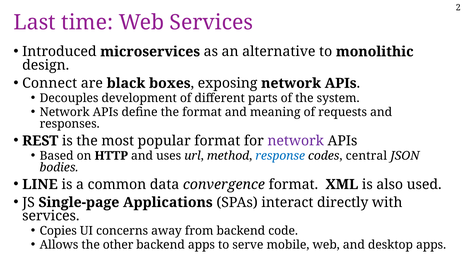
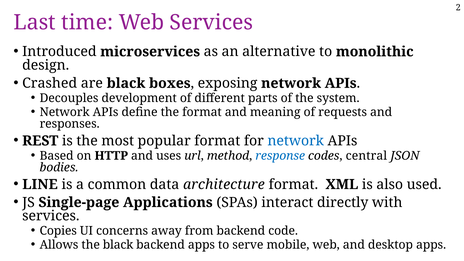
Connect: Connect -> Crashed (50, 83)
network colour: purple -> blue (296, 141)
convergence: convergence -> architecture (224, 184)
the other: other -> black (118, 245)
